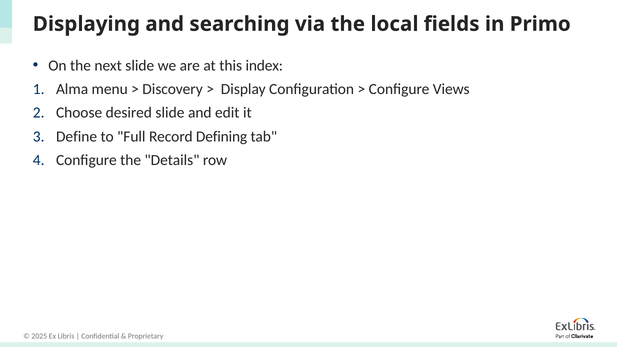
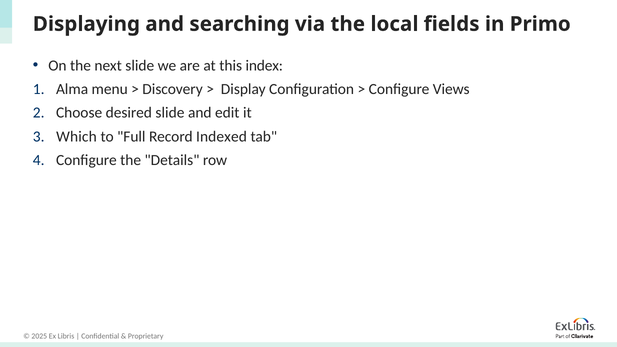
Define: Define -> Which (76, 136)
Defining: Defining -> Indexed (221, 136)
